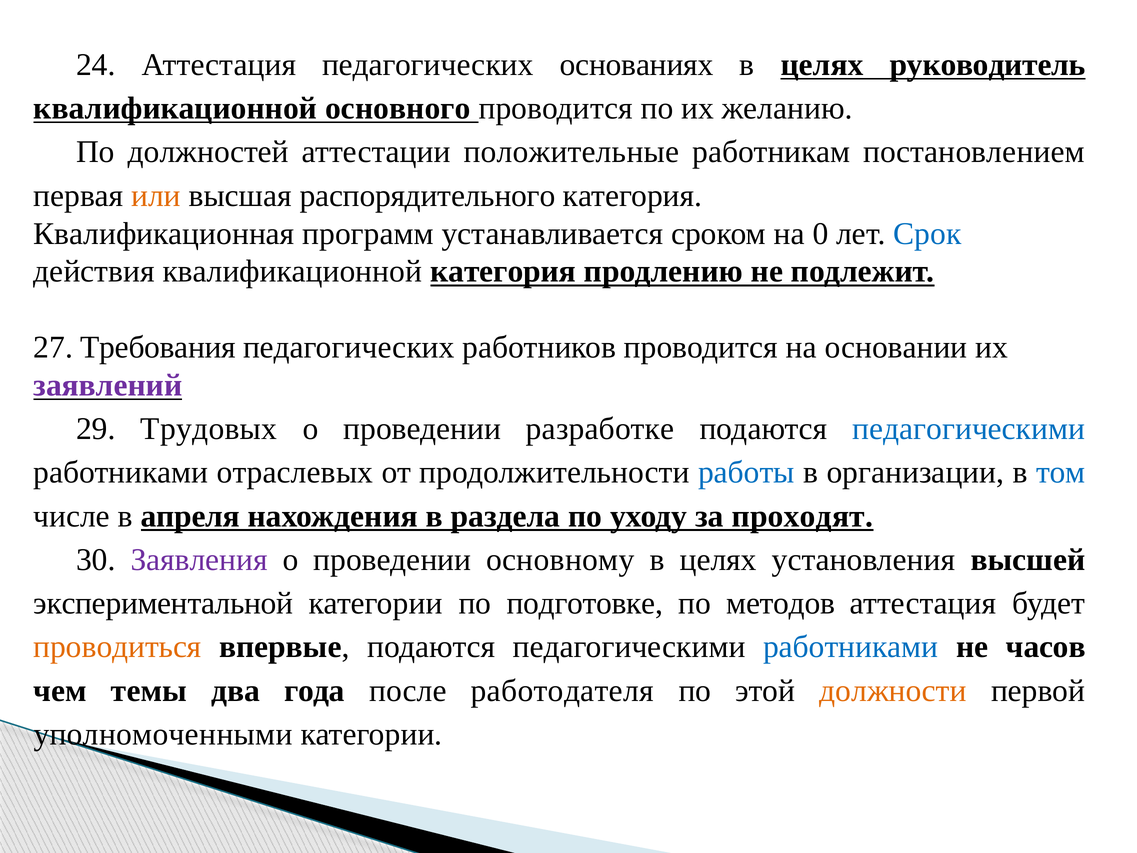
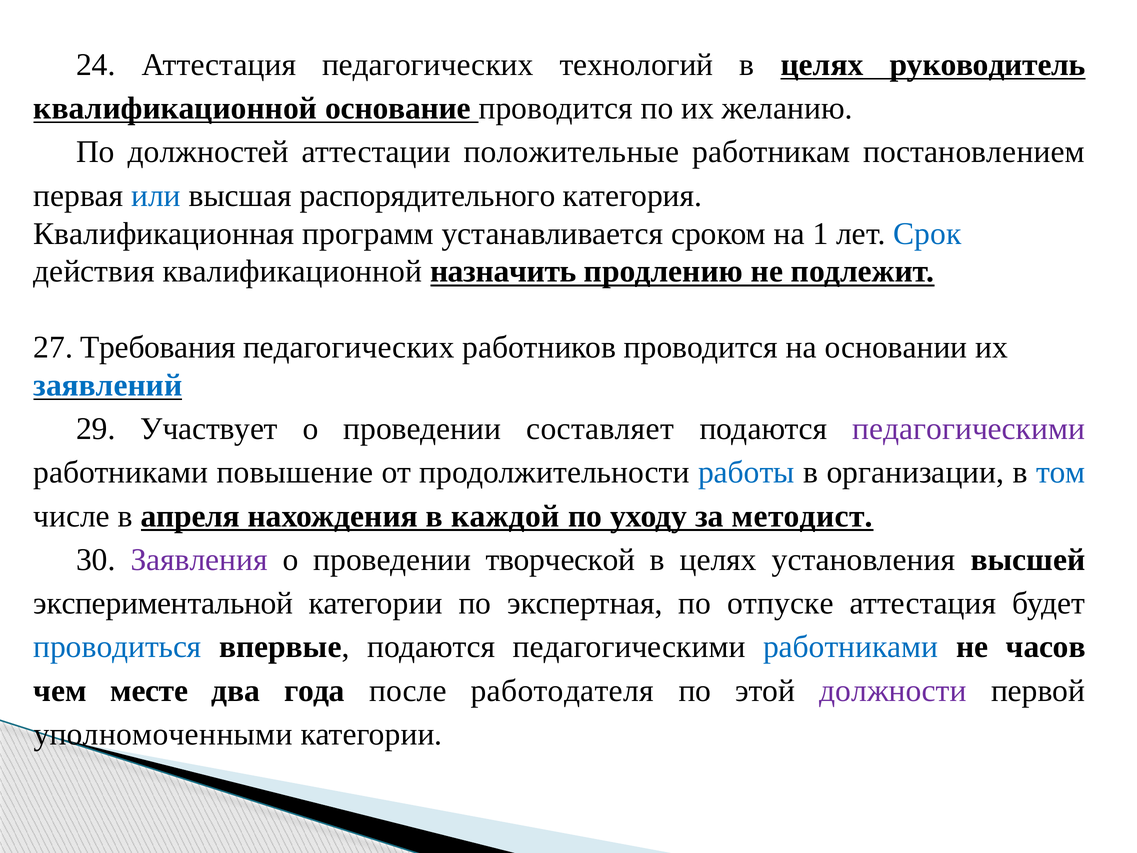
основаниях: основаниях -> технологий (636, 65)
основного: основного -> основание (398, 108)
или colour: orange -> blue (156, 196)
0: 0 -> 1 (821, 234)
квалификационной категория: категория -> назначить (503, 271)
заявлений colour: purple -> blue (108, 385)
Трудовых: Трудовых -> Участвует (209, 429)
разработке: разработке -> составляет (600, 429)
педагогическими colour: blue -> purple (969, 429)
отраслевых: отраслевых -> повышение (295, 472)
раздела: раздела -> каждой (505, 516)
проходят: проходят -> методист (802, 516)
основному: основному -> творческой (561, 560)
подготовке: подготовке -> экспертная (585, 603)
методов: методов -> отпуске (780, 603)
проводиться colour: orange -> blue (117, 647)
темы: темы -> месте (149, 690)
должности colour: orange -> purple (893, 690)
